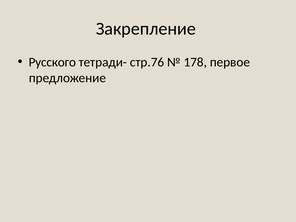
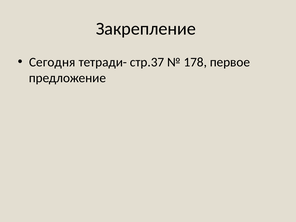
Русского: Русского -> Сегодня (52, 62)
стр.76: стр.76 -> стр.37 (147, 62)
